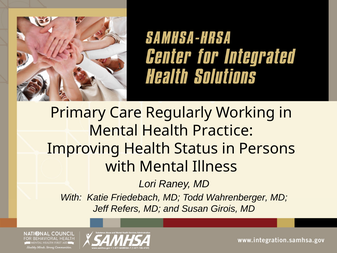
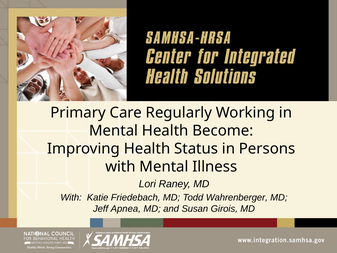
Practice: Practice -> Become (223, 130)
Refers: Refers -> Apnea (126, 209)
